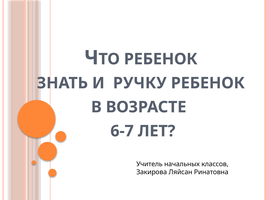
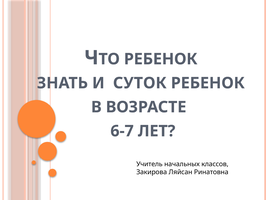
РУЧКУ: РУЧКУ -> СУТОК (140, 83)
